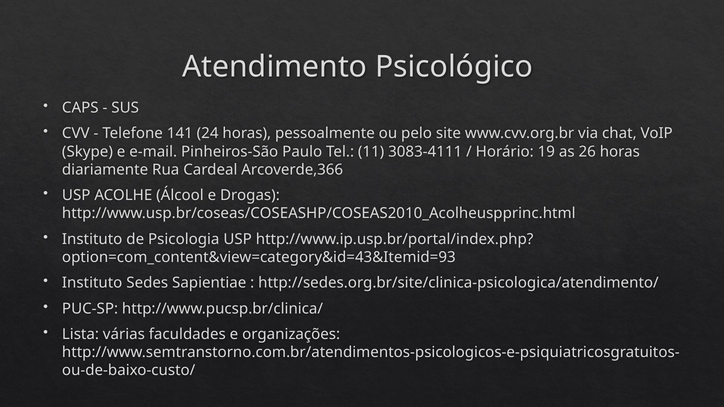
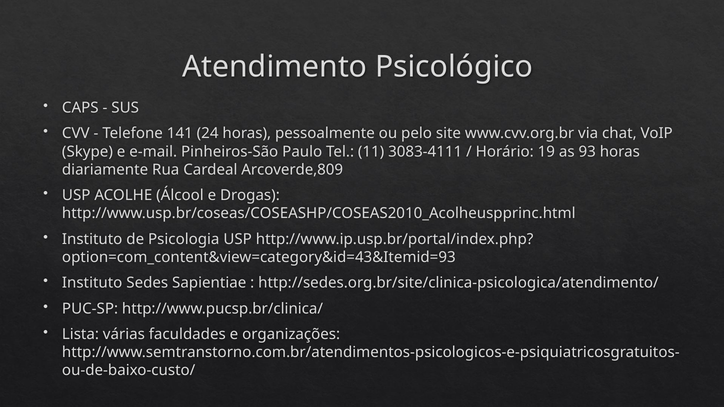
26: 26 -> 93 (587, 152)
Arcoverde,366: Arcoverde,366 -> Arcoverde,809 (292, 170)
